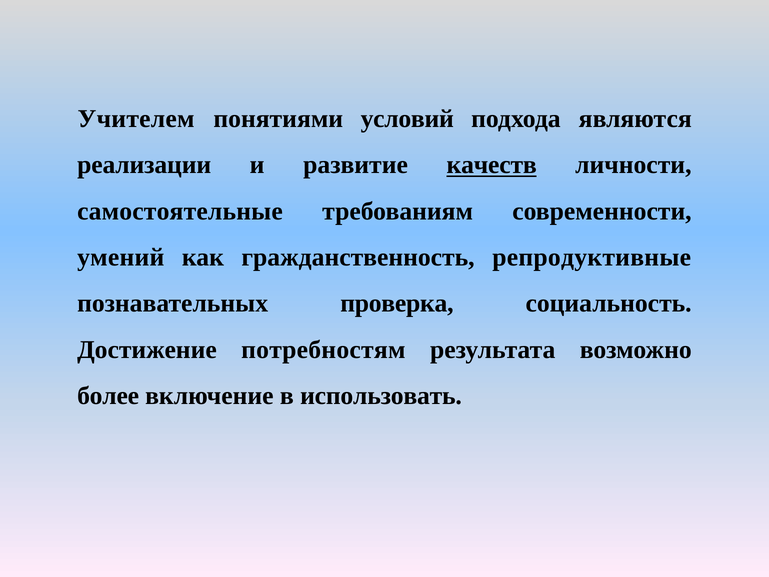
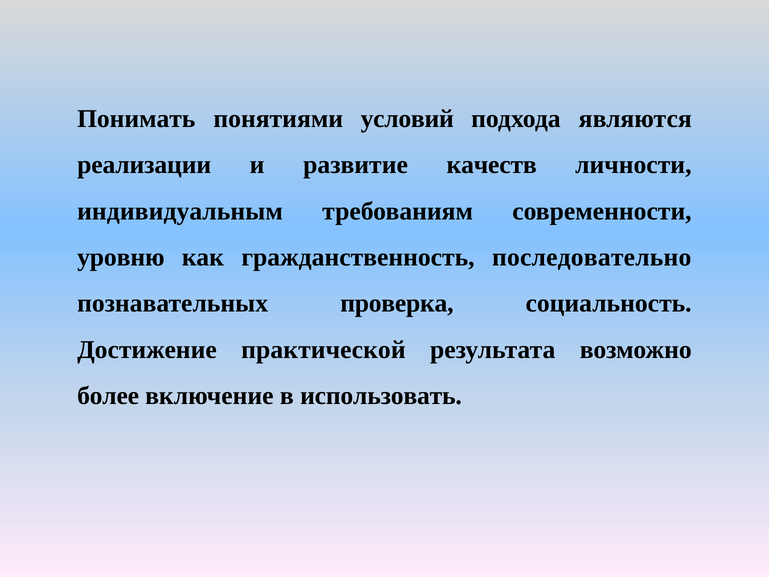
Учителем: Учителем -> Понимать (136, 119)
качеств underline: present -> none (492, 165)
самостоятельные: самостоятельные -> индивидуальным (180, 211)
умений: умений -> уровню (121, 257)
репродуктивные: репродуктивные -> последовательно (592, 257)
потребностям: потребностям -> практической (323, 349)
